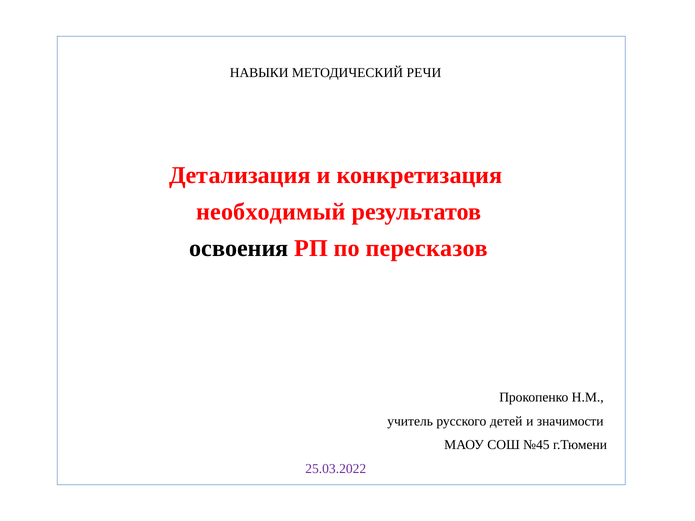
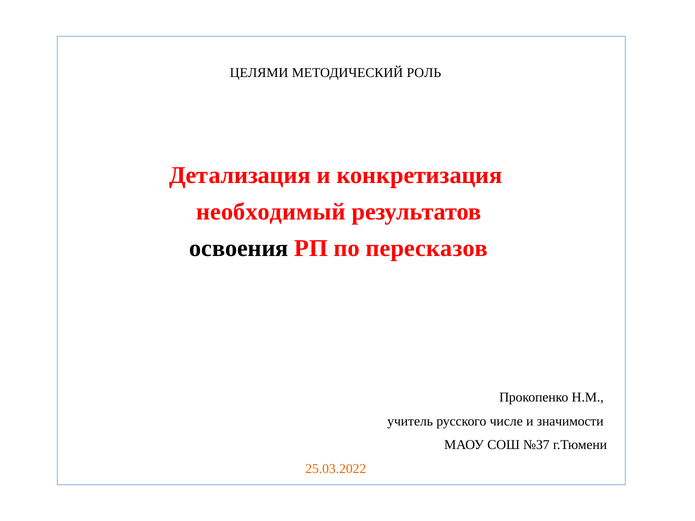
НАВЫКИ: НАВЫКИ -> ЦЕЛЯМИ (259, 73)
РЕЧИ: РЕЧИ -> РОЛЬ (424, 73)
детей: детей -> числе (506, 421)
№45: №45 -> №37 (536, 445)
25.03.2022 colour: purple -> orange (336, 469)
